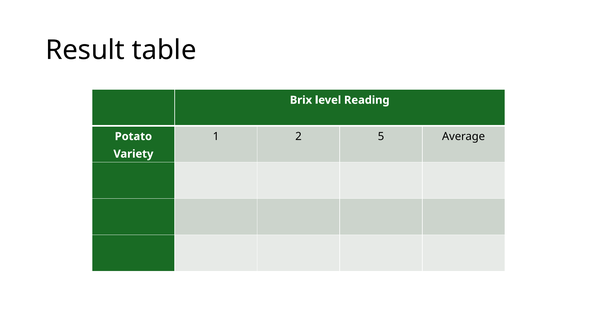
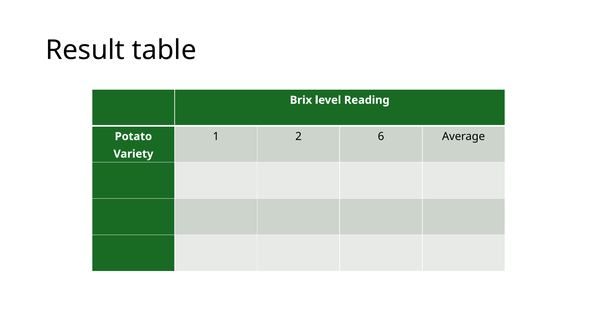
5: 5 -> 6 (381, 136)
